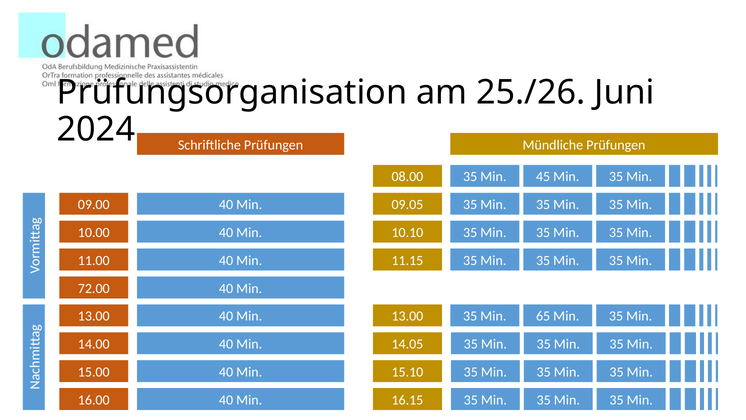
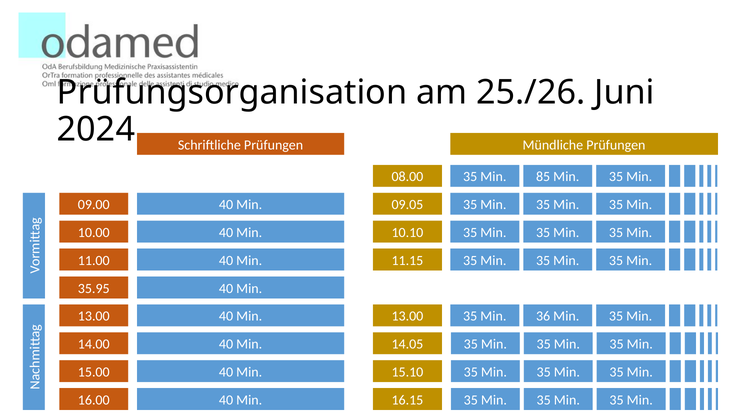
45: 45 -> 85 (543, 177)
72.00: 72.00 -> 35.95 (94, 288)
65: 65 -> 36 (543, 316)
